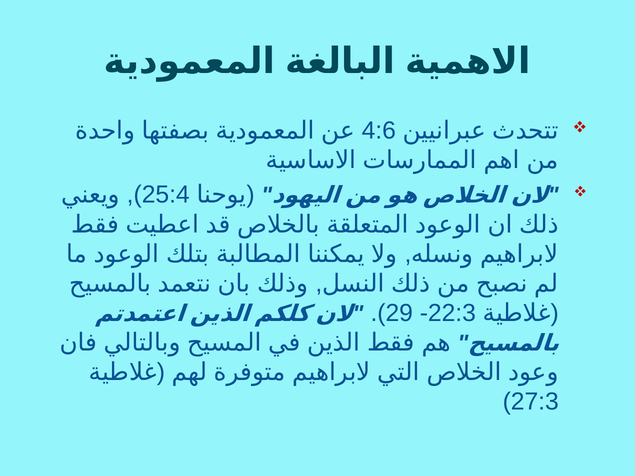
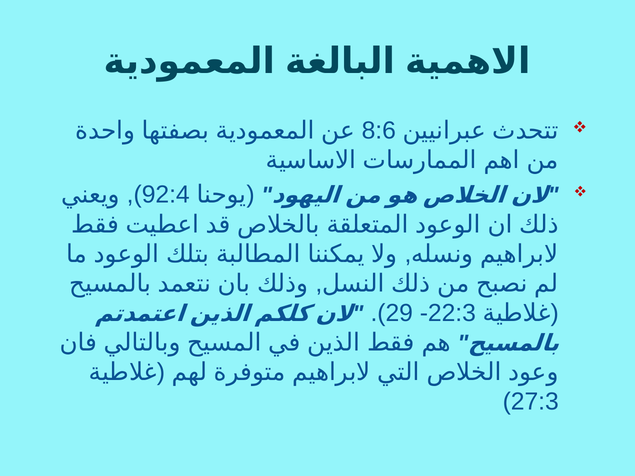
4:6: 4:6 -> 8:6 (379, 131)
25:4: 25:4 -> 92:4 (166, 195)
